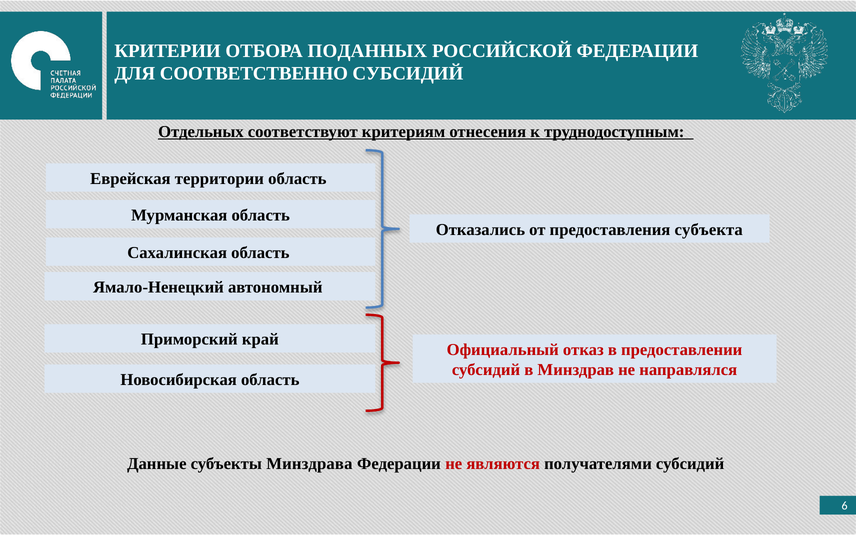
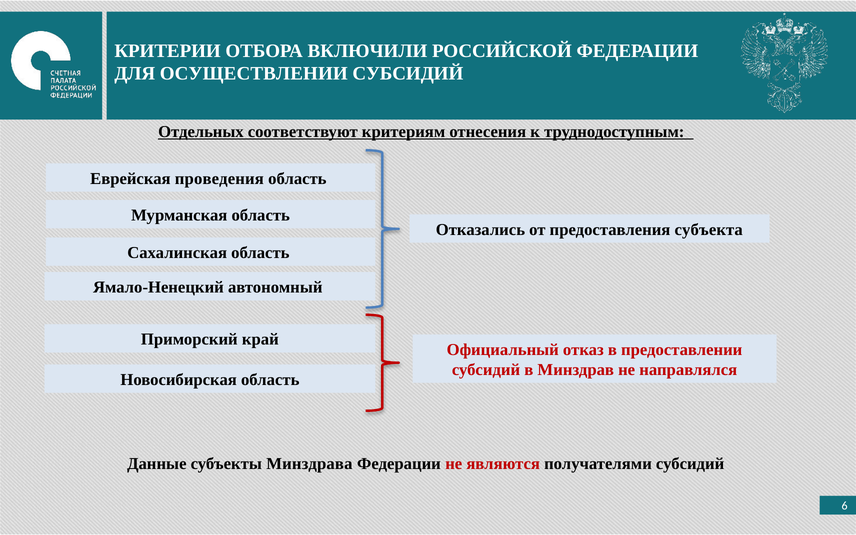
ПОДАННЫХ: ПОДАННЫХ -> ВКЛЮЧИЛИ (367, 51)
СООТВЕТСТВЕННО: СООТВЕТСТВЕННО -> ОСУЩЕСТВЛЕНИИ (254, 74)
территории: территории -> проведения (219, 179)
